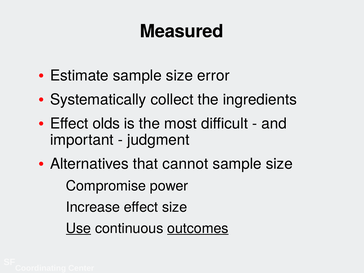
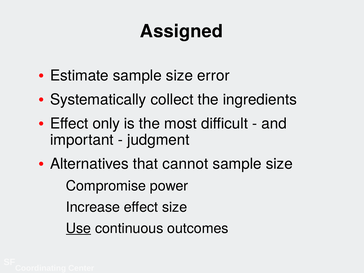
Measured: Measured -> Assigned (182, 31)
olds: olds -> only (106, 124)
outcomes underline: present -> none (198, 228)
